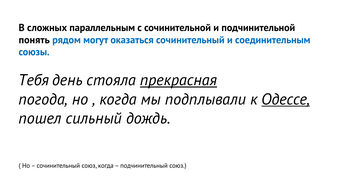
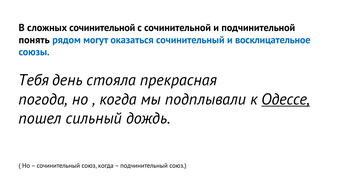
сложных параллельным: параллельным -> сочинительной (102, 28)
соединительным: соединительным -> восклицательное (273, 40)
прекрасная underline: present -> none (179, 80)
